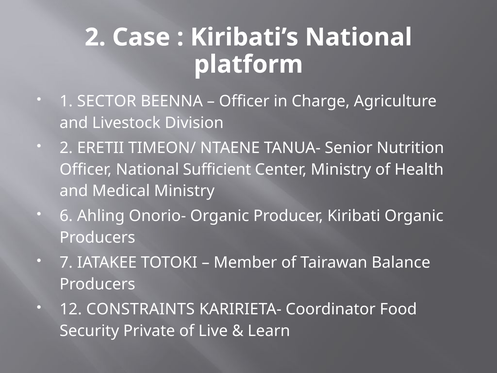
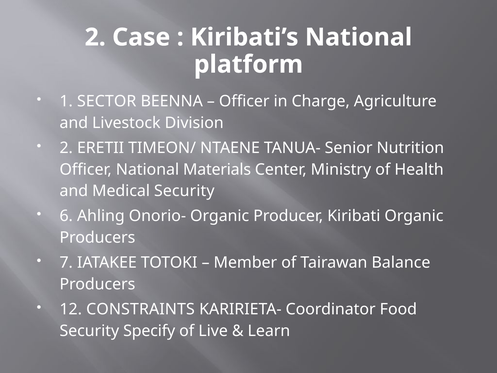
Sufficient: Sufficient -> Materials (217, 169)
Medical Ministry: Ministry -> Security (184, 191)
Private: Private -> Specify (149, 331)
